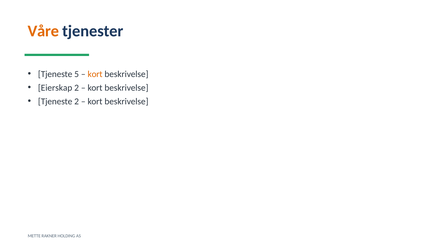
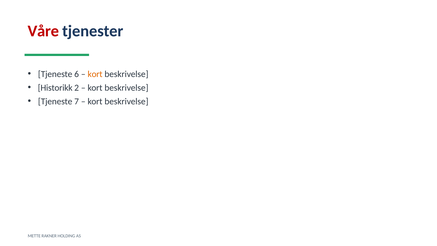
Våre colour: orange -> red (43, 31)
5: 5 -> 6 (77, 74)
Eierskap: Eierskap -> Historikk (55, 88)
Tjeneste 2: 2 -> 7 (77, 101)
